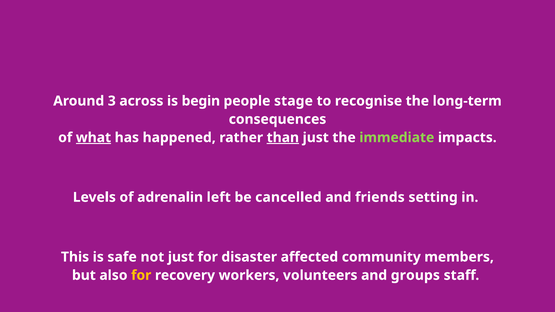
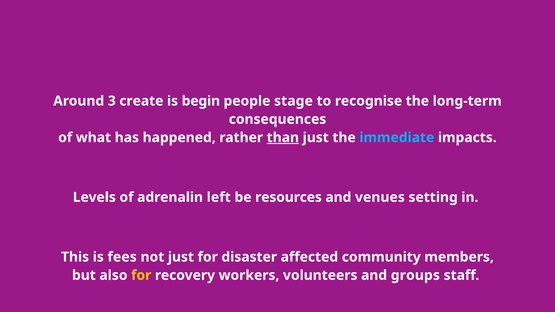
across: across -> create (141, 101)
what underline: present -> none (93, 138)
immediate colour: light green -> light blue (397, 138)
cancelled: cancelled -> resources (289, 197)
friends: friends -> venues (380, 197)
safe: safe -> fees (122, 257)
